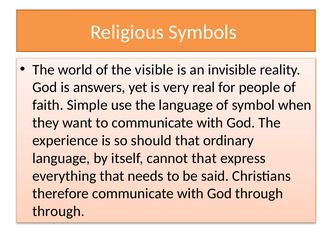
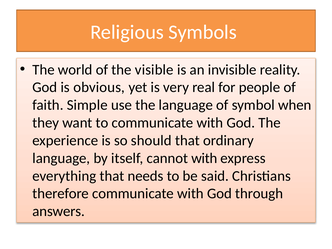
answers: answers -> obvious (99, 87)
cannot that: that -> with (204, 158)
through: through -> answers (59, 211)
